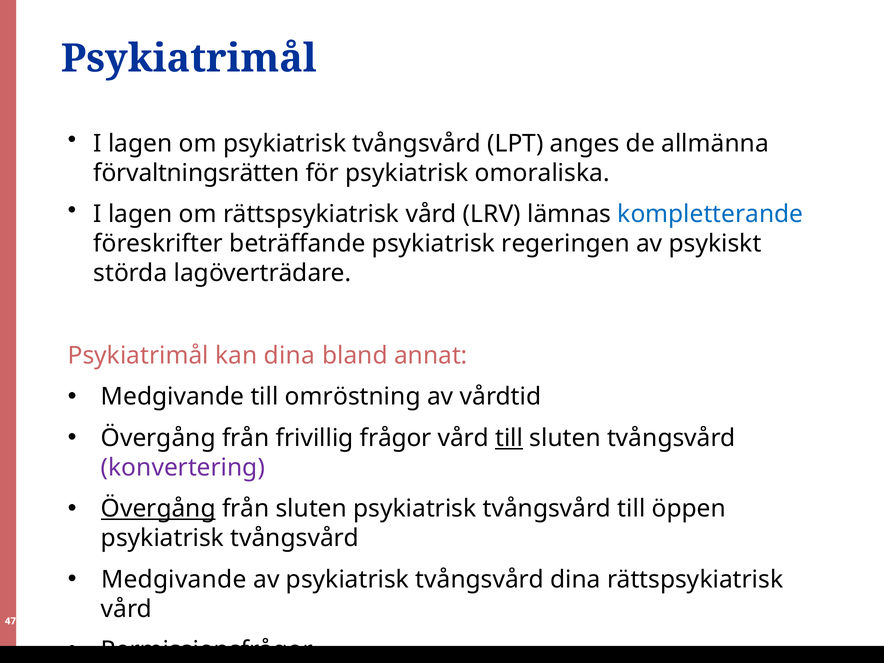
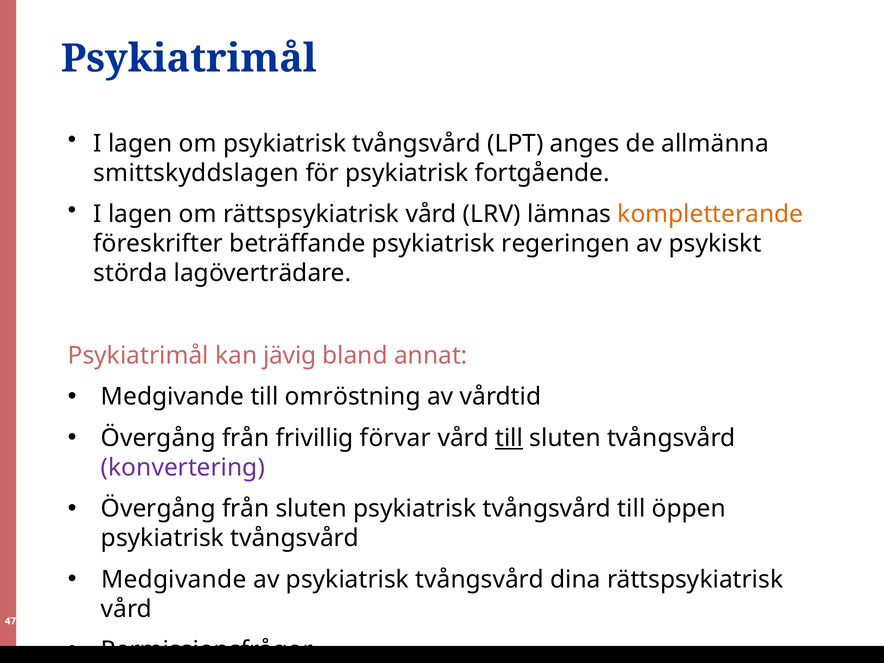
förvaltningsrätten: förvaltningsrätten -> smittskyddslagen (196, 173)
omoraliska: omoraliska -> fortgående (542, 173)
kompletterande colour: blue -> orange (710, 214)
kan dina: dina -> jävig (290, 356)
frågor: frågor -> förvar (395, 438)
Övergång underline: present -> none (158, 509)
